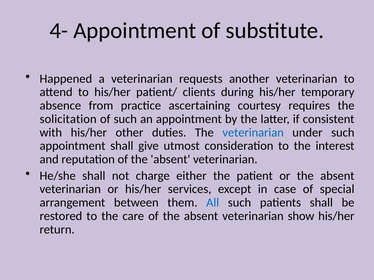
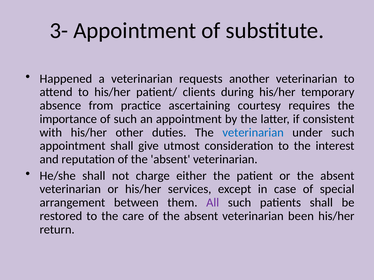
4-: 4- -> 3- (59, 31)
solicitation: solicitation -> importance (68, 119)
All colour: blue -> purple (213, 203)
show: show -> been (301, 216)
